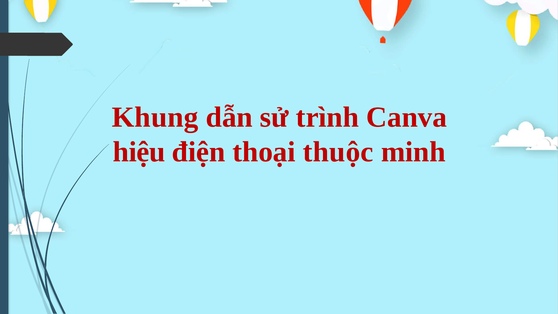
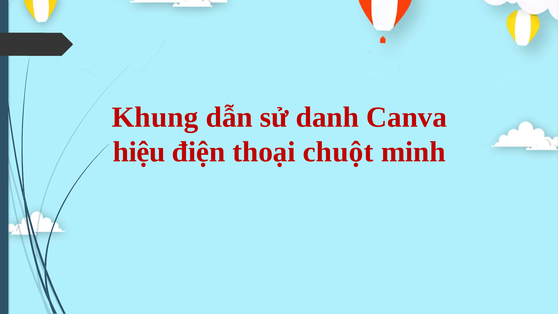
trình: trình -> danh (327, 117)
thuộc: thuộc -> chuột (338, 152)
